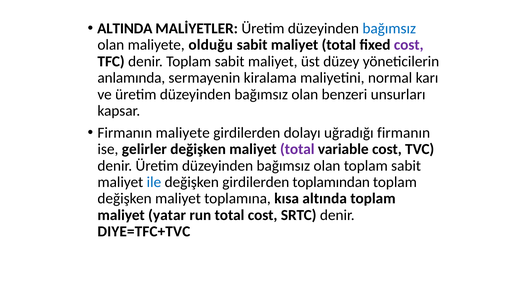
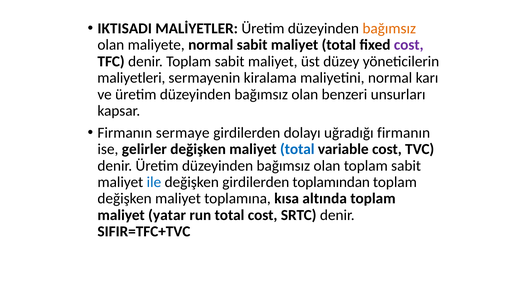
ALTINDA: ALTINDA -> IKTISADI (125, 29)
bağımsız colour: blue -> orange (389, 29)
maliyete olduğu: olduğu -> normal (211, 45)
anlamında: anlamında -> maliyetleri (131, 78)
Firmanın maliyete: maliyete -> sermaye (183, 133)
total colour: purple -> blue (297, 149)
DIYE=TFC+TVC: DIYE=TFC+TVC -> SIFIR=TFC+TVC (144, 232)
